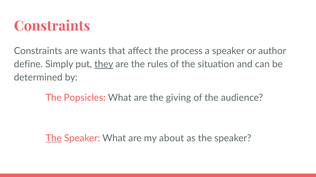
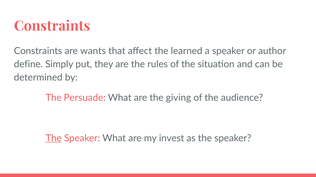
process: process -> learned (187, 51)
they underline: present -> none (104, 64)
Popsicles: Popsicles -> Persuade (85, 98)
about: about -> invest (172, 139)
